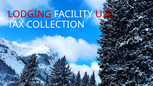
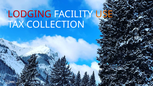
USE colour: red -> orange (104, 14)
